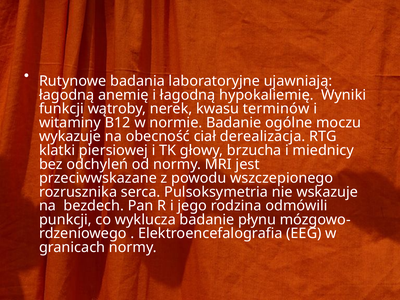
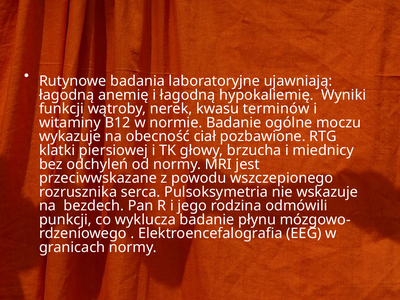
derealizacja: derealizacja -> pozbawione (263, 137)
